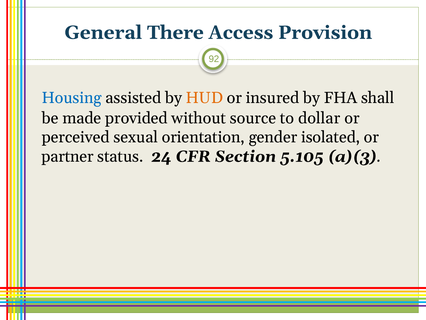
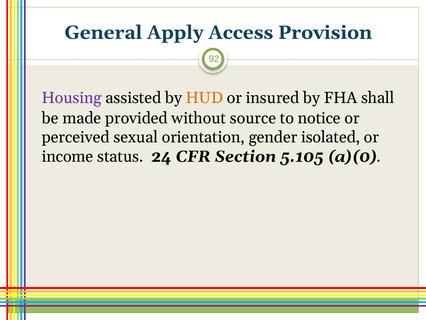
There: There -> Apply (175, 33)
Housing colour: blue -> purple (72, 98)
dollar: dollar -> notice (319, 118)
partner: partner -> income (68, 156)
a)(3: a)(3 -> a)(0 (352, 156)
